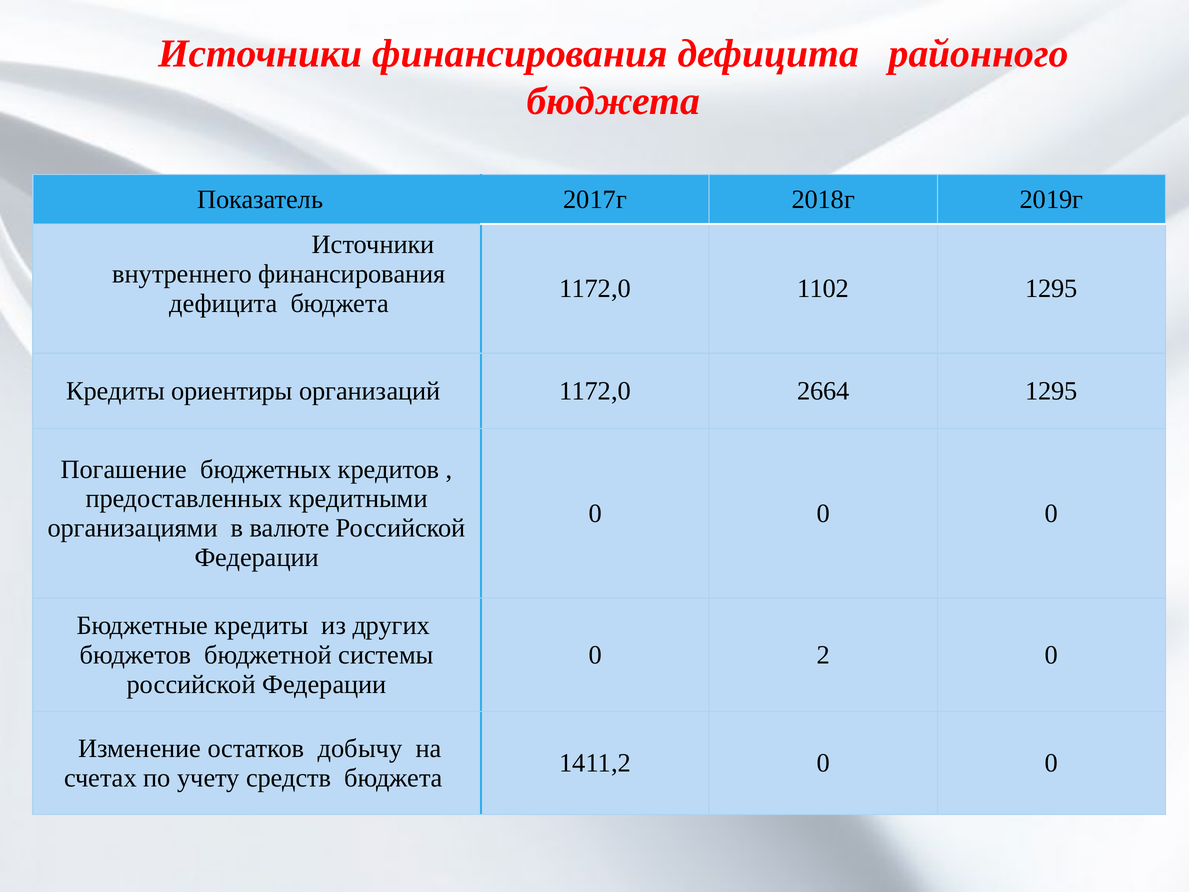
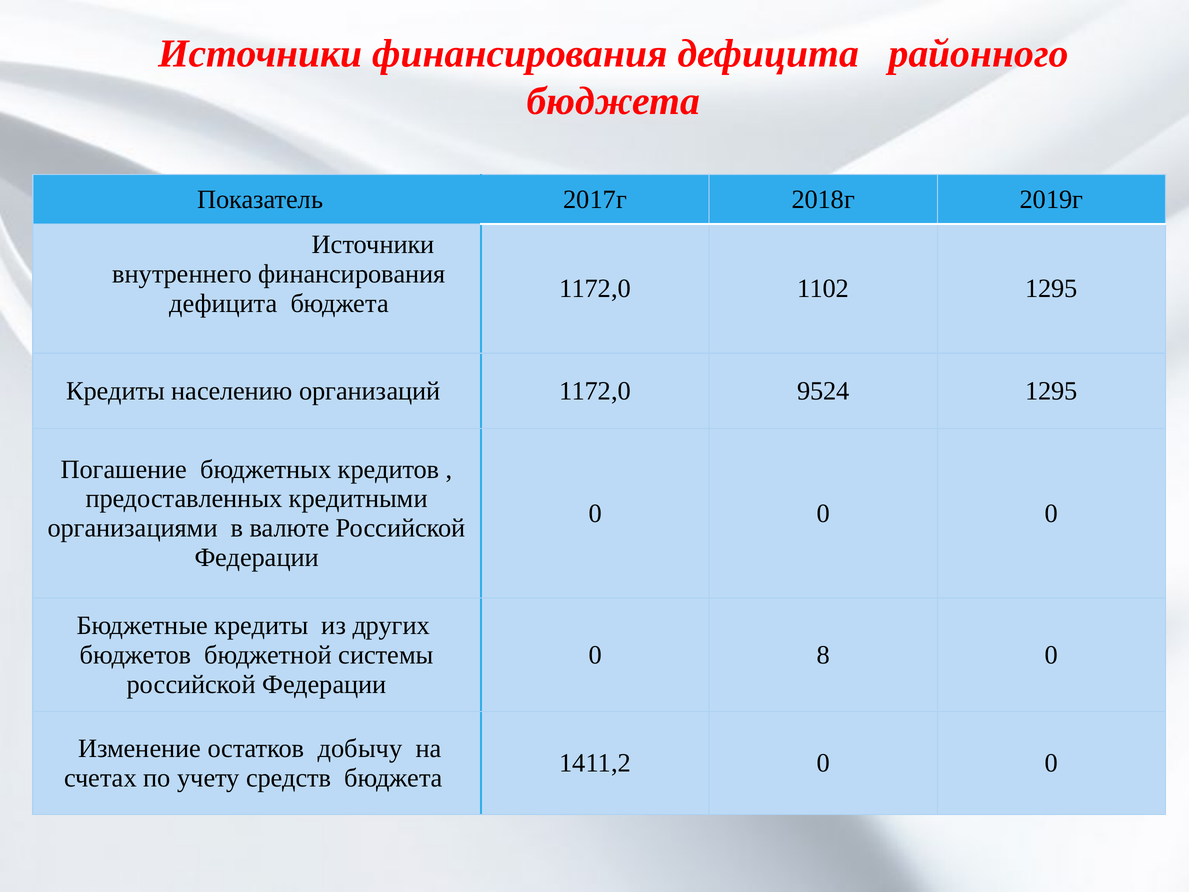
ориентиры: ориентиры -> населению (232, 391)
2664: 2664 -> 9524 (823, 391)
2: 2 -> 8 (823, 655)
